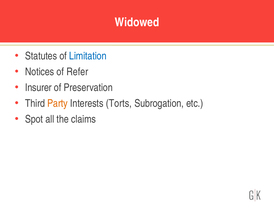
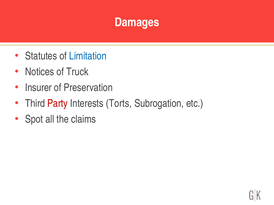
Widowed: Widowed -> Damages (137, 22)
Refer: Refer -> Truck (77, 72)
Party colour: orange -> red (58, 104)
